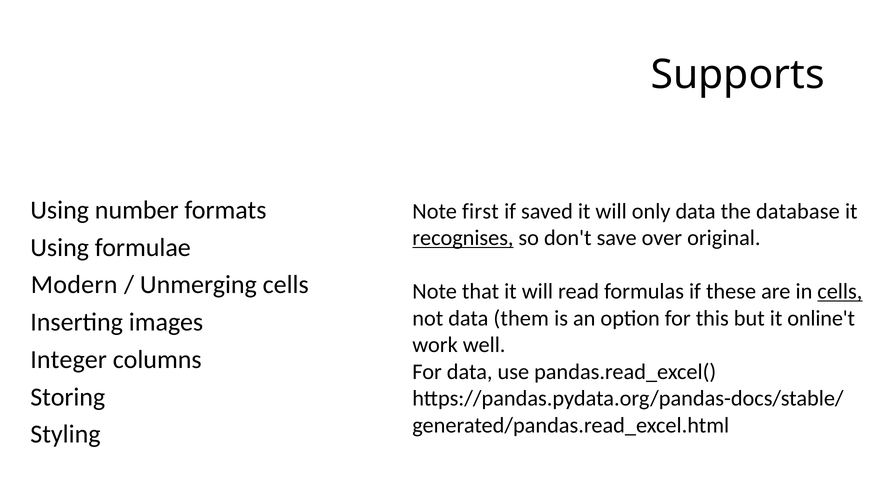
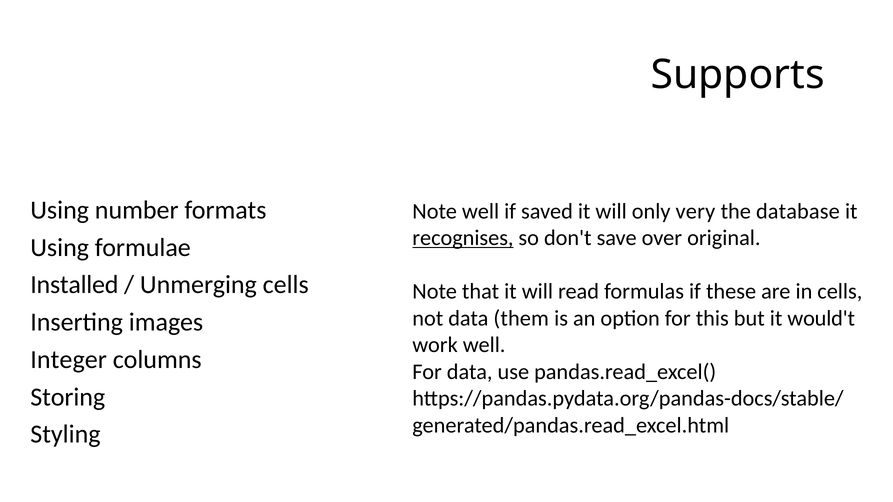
Note first: first -> well (481, 211)
only data: data -> very (695, 211)
Modern: Modern -> Installed (74, 285)
cells underline: present -> none (840, 292)
online't: online't -> would't (821, 318)
